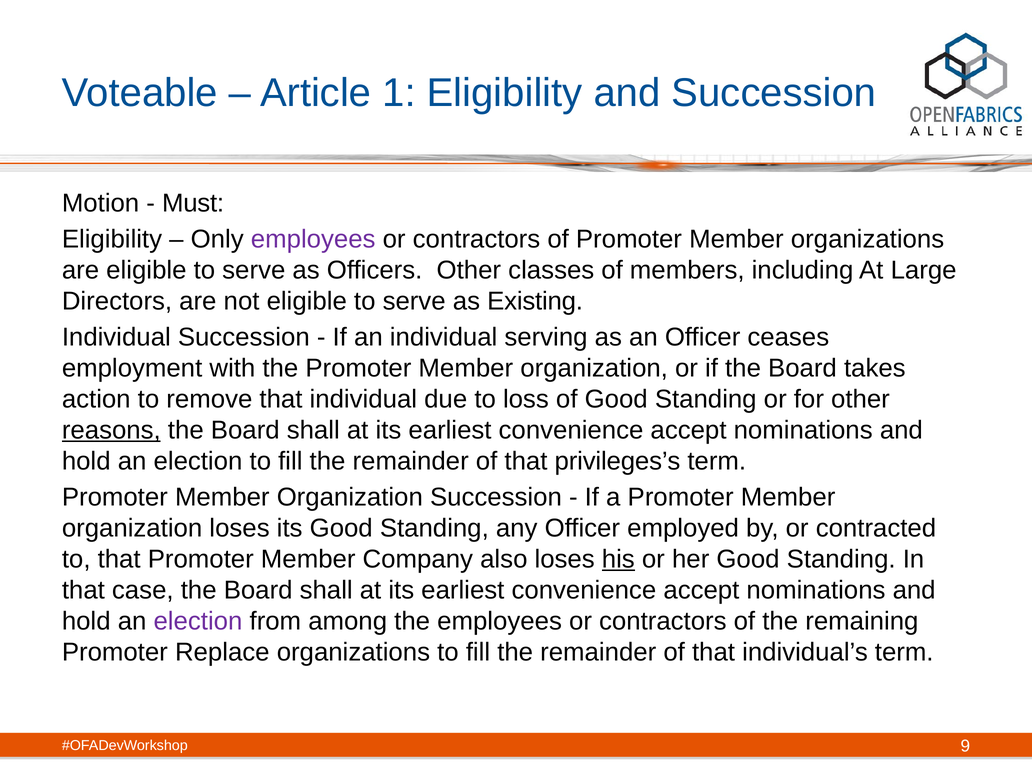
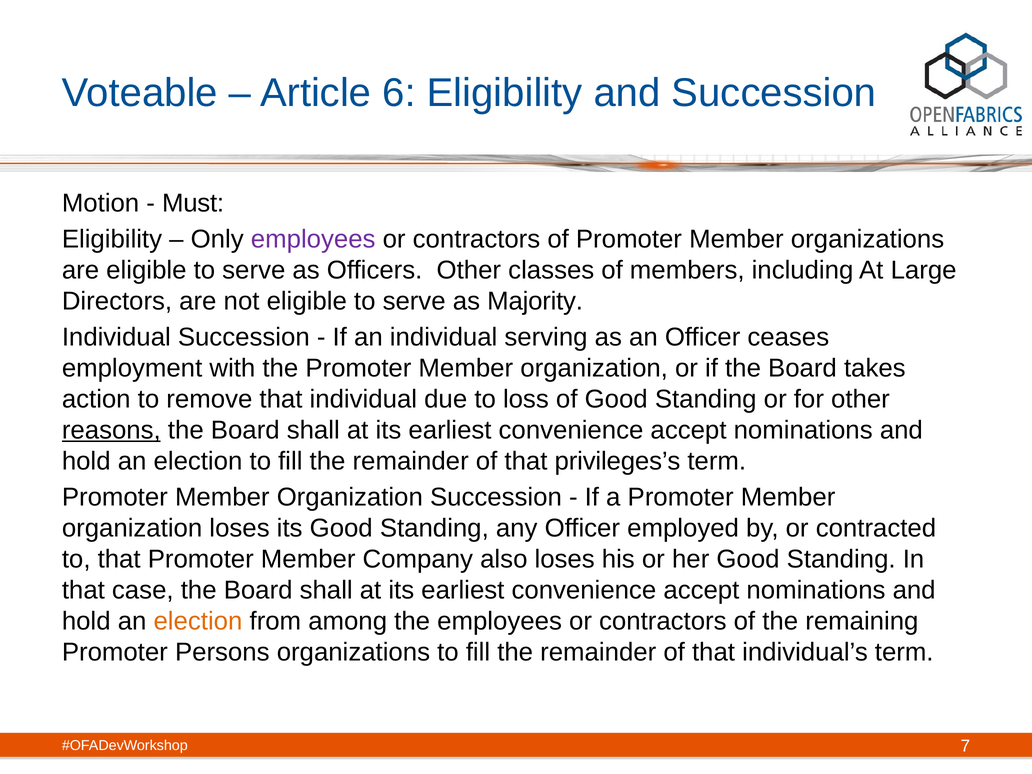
1: 1 -> 6 (399, 93)
Existing: Existing -> Majority (535, 301)
his underline: present -> none (618, 559)
election colour: purple -> orange (198, 621)
Replace: Replace -> Persons (222, 652)
9: 9 -> 7 (965, 746)
